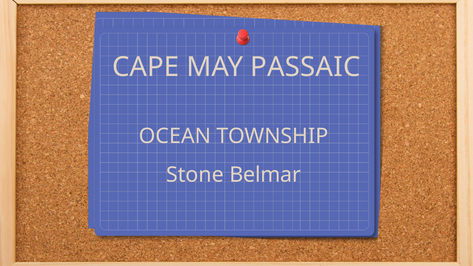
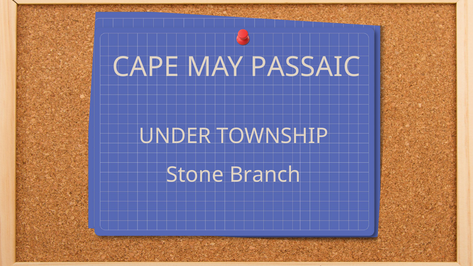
OCEAN: OCEAN -> UNDER (175, 136)
Belmar: Belmar -> Branch (265, 175)
